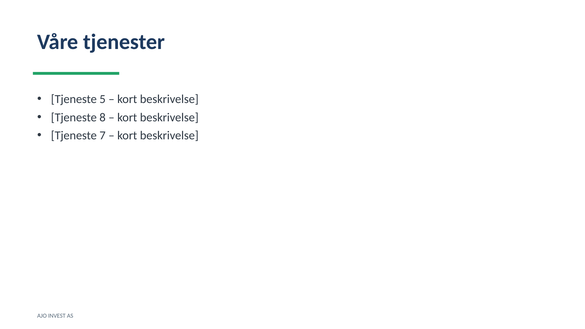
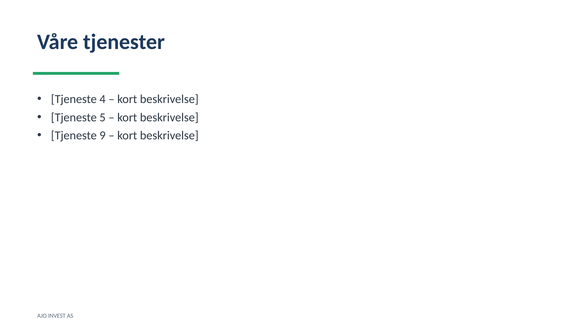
5: 5 -> 4 (103, 99)
8: 8 -> 5 (103, 117)
7: 7 -> 9 (103, 136)
